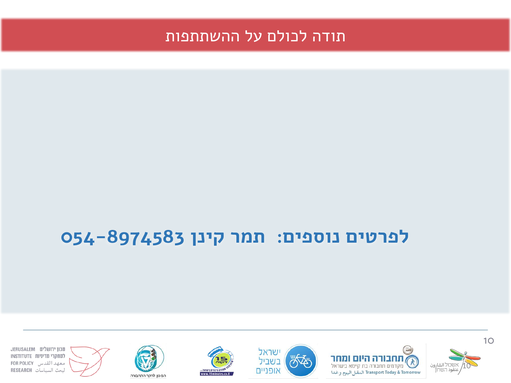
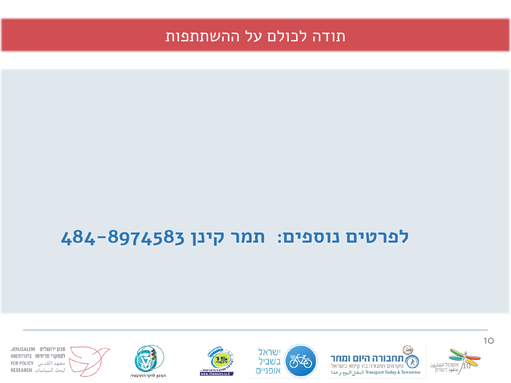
054-8974583: 054-8974583 -> 484-8974583 (123, 236)
